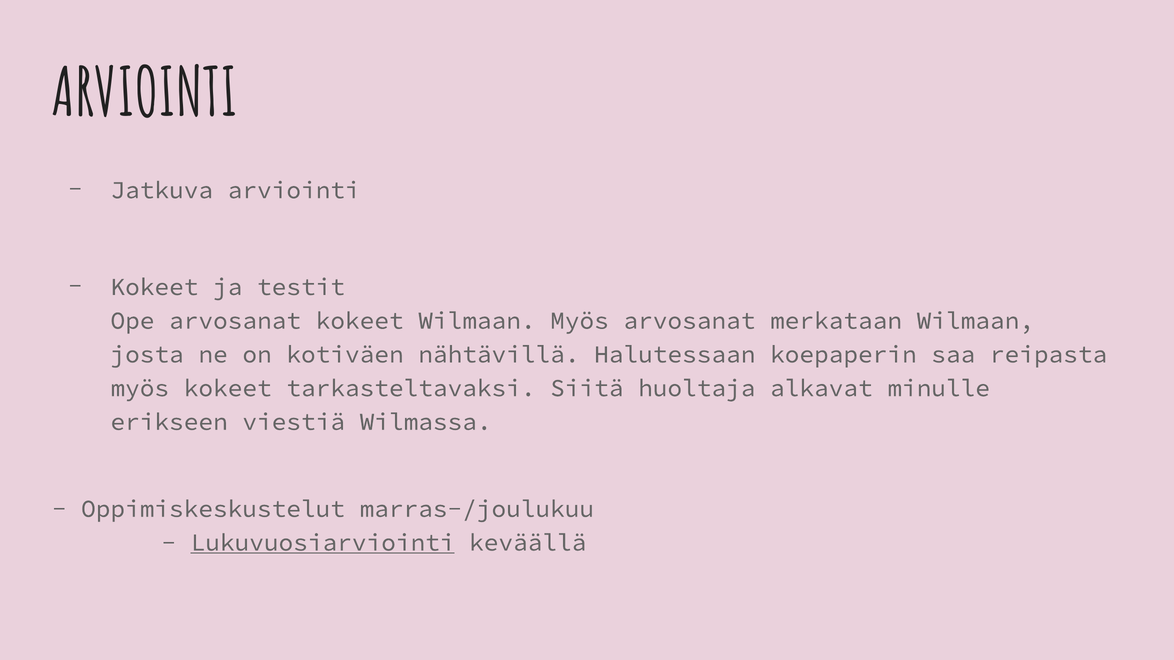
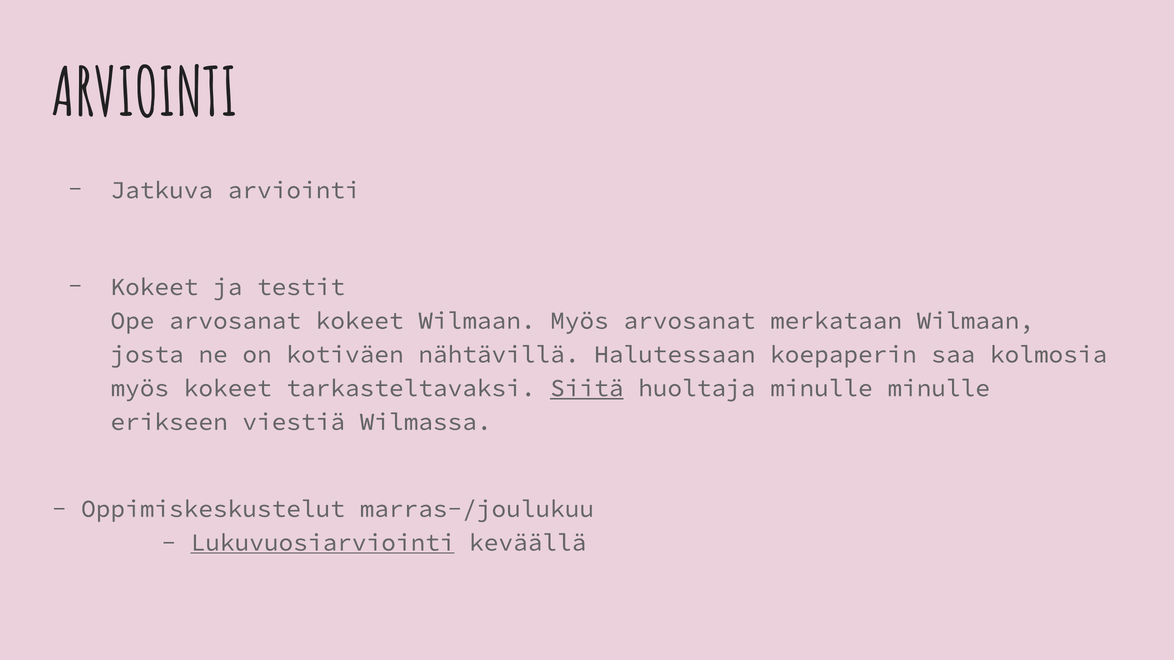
reipasta: reipasta -> kolmosia (1049, 355)
Siitä underline: none -> present (587, 388)
huoltaja alkavat: alkavat -> minulle (821, 388)
